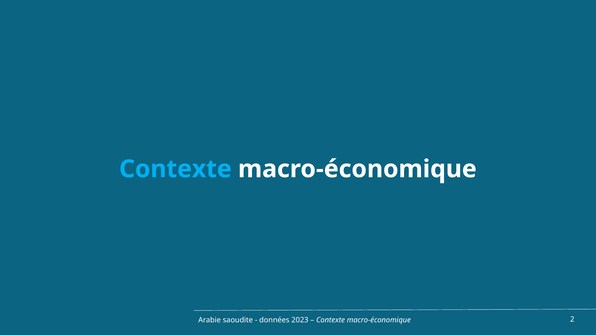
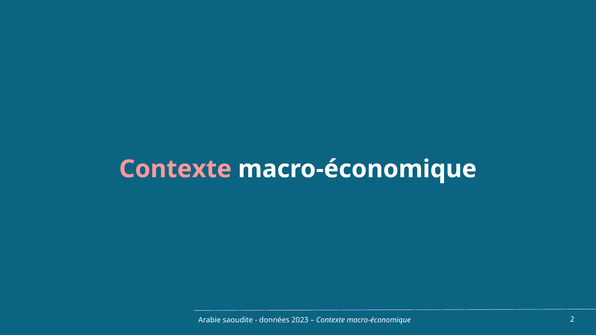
Contexte colour: light blue -> pink (175, 169)
